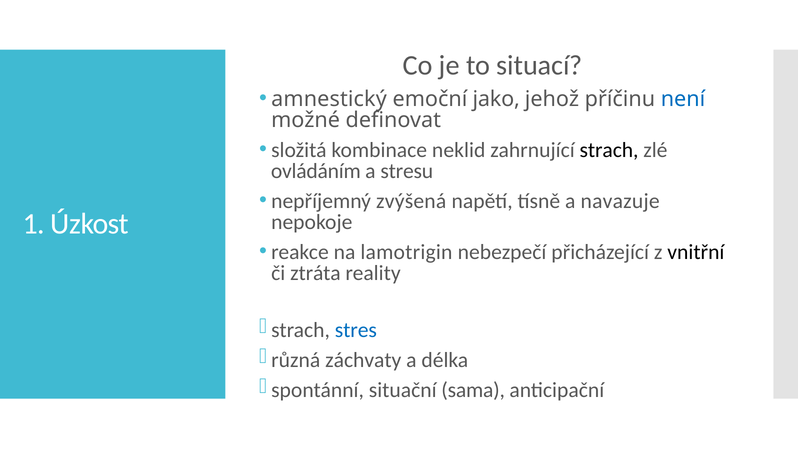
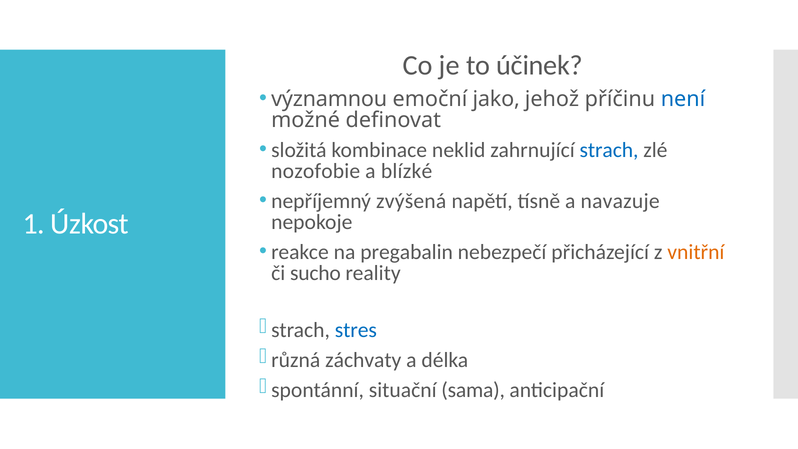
situací: situací -> účinek (540, 66)
amnestický: amnestický -> významnou (329, 99)
strach colour: black -> blue (609, 150)
ovládáním: ovládáním -> nozofobie (316, 171)
stresu: stresu -> blízké (407, 171)
lamotrigin: lamotrigin -> pregabalin (407, 252)
vnitřní colour: black -> orange (696, 252)
ztráta: ztráta -> sucho (315, 273)
